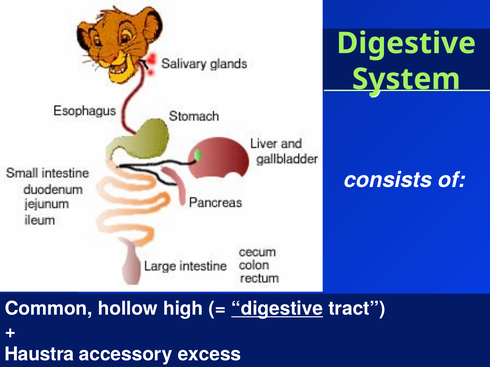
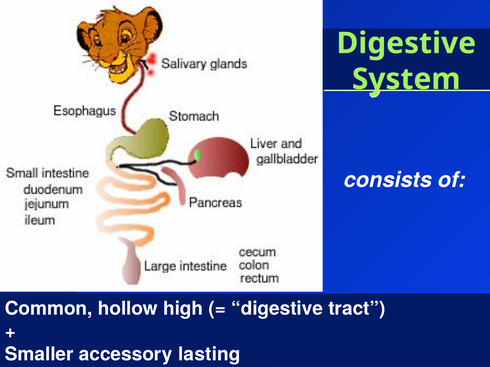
digestive underline: present -> none (277, 309)
Haustra: Haustra -> Smaller (39, 355)
excess: excess -> lasting (209, 355)
